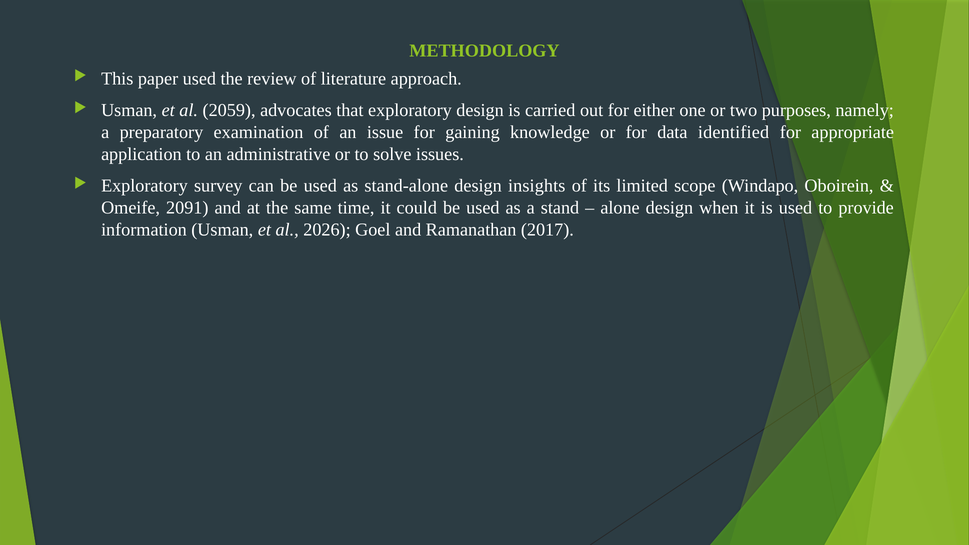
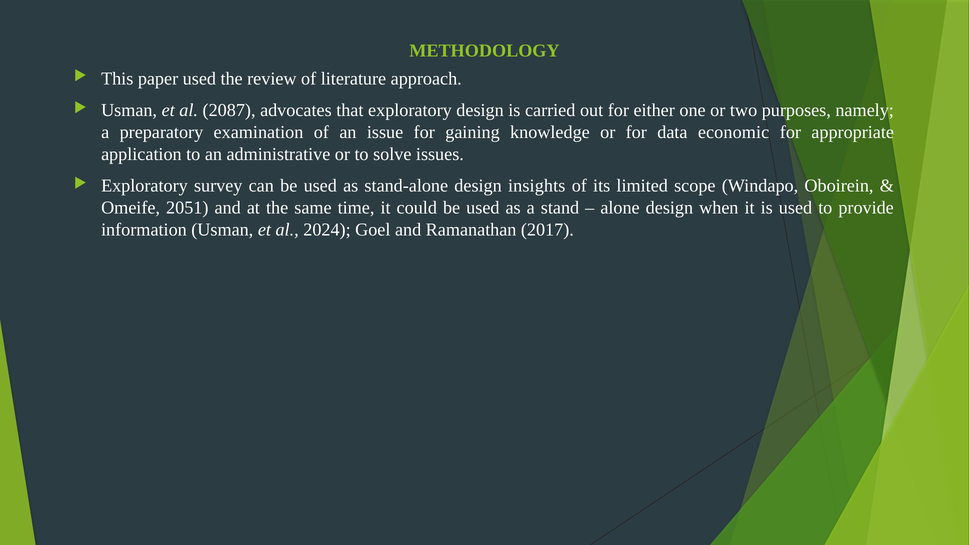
2059: 2059 -> 2087 (229, 110)
identified: identified -> economic (734, 132)
2091: 2091 -> 2051 (187, 208)
2026: 2026 -> 2024 (327, 230)
